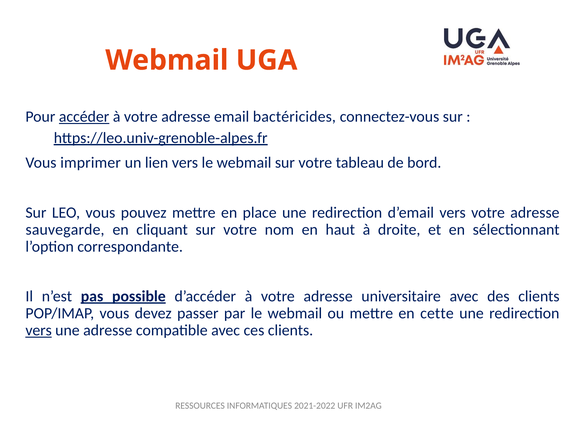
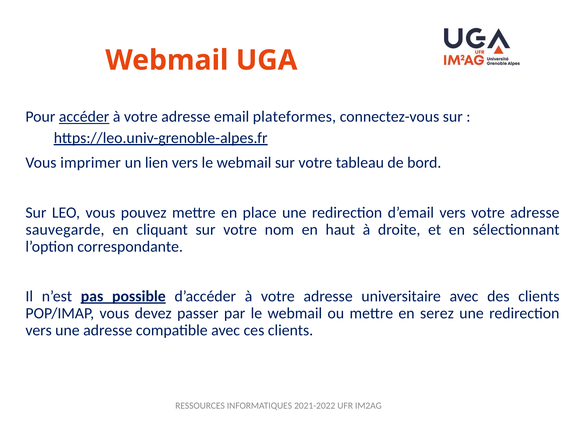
bactéricides: bactéricides -> plateformes (294, 117)
cette: cette -> serez (437, 313)
vers underline: present -> none (39, 330)
